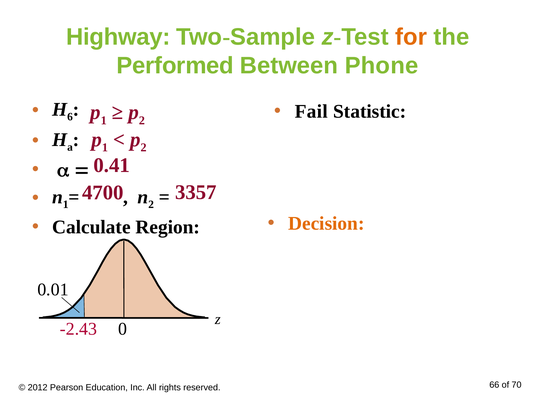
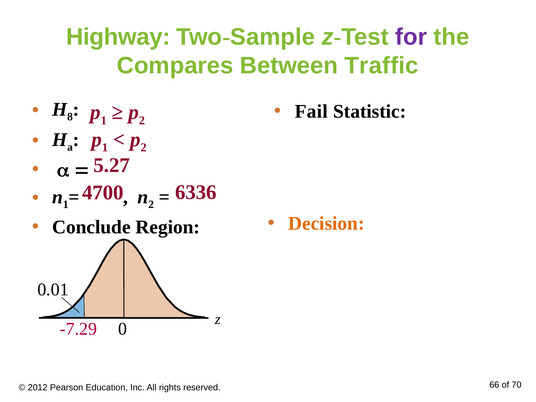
for colour: orange -> purple (411, 37)
Performed: Performed -> Compares (175, 66)
Phone: Phone -> Traffic (382, 66)
6: 6 -> 8 (70, 117)
0.41: 0.41 -> 5.27 (112, 165)
3357: 3357 -> 6336 (196, 192)
Calculate: Calculate -> Conclude (91, 227)
-2.43: -2.43 -> -7.29 (78, 329)
